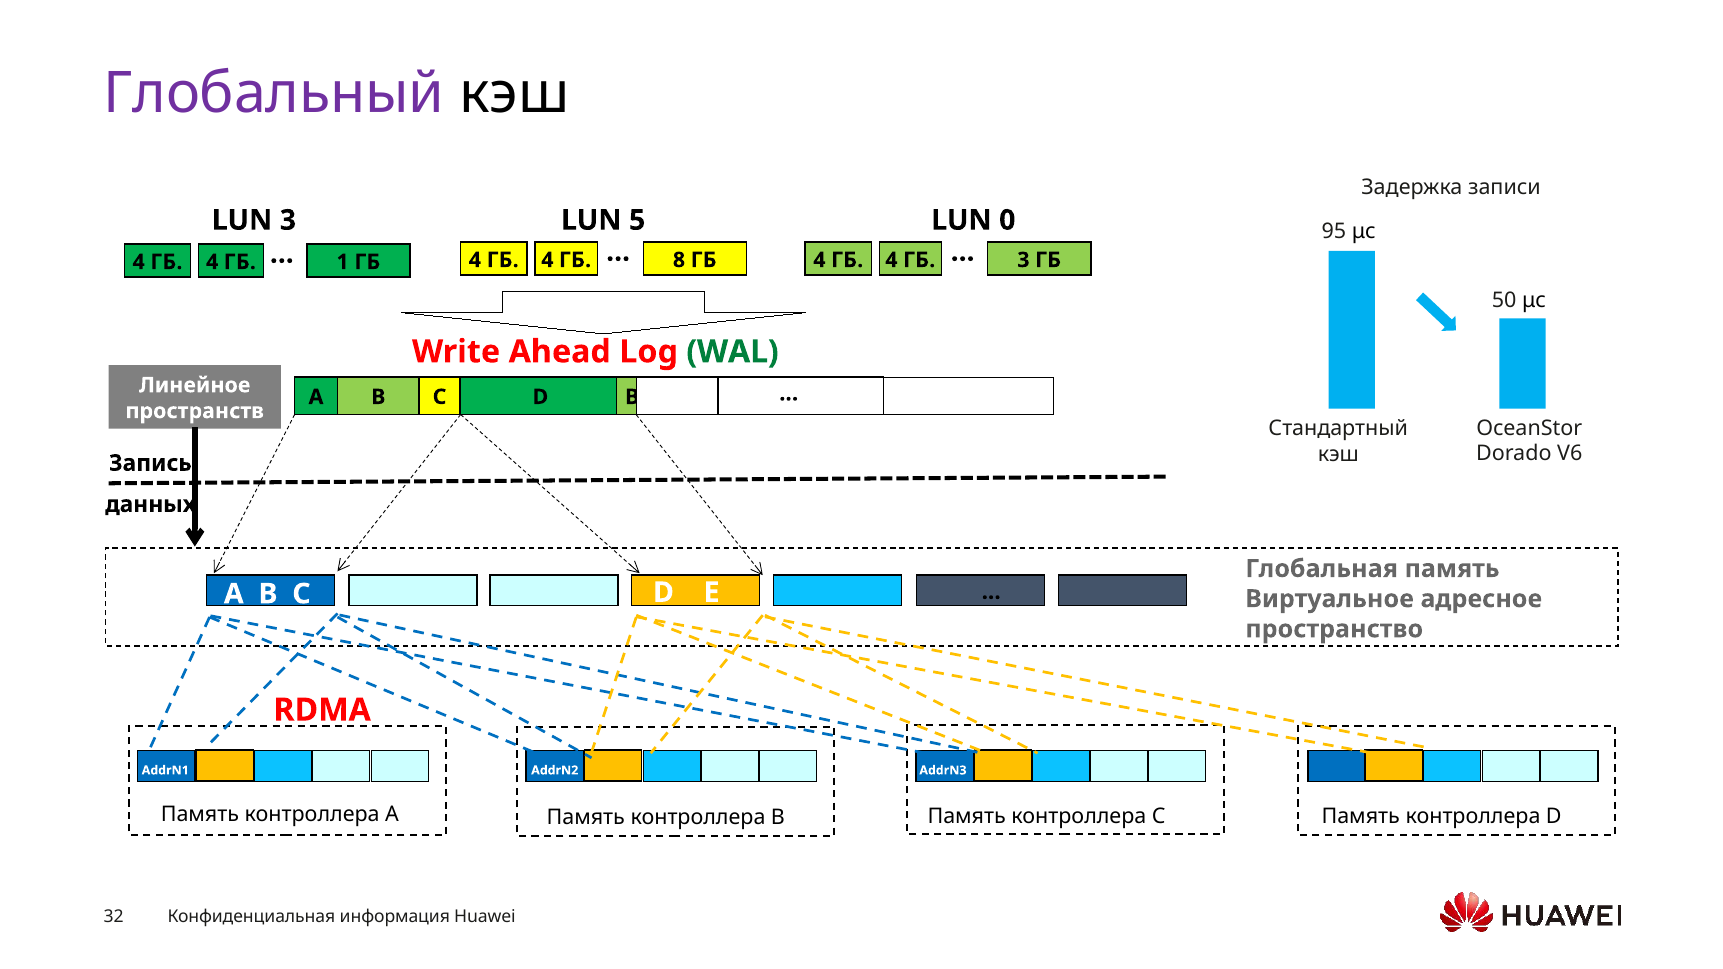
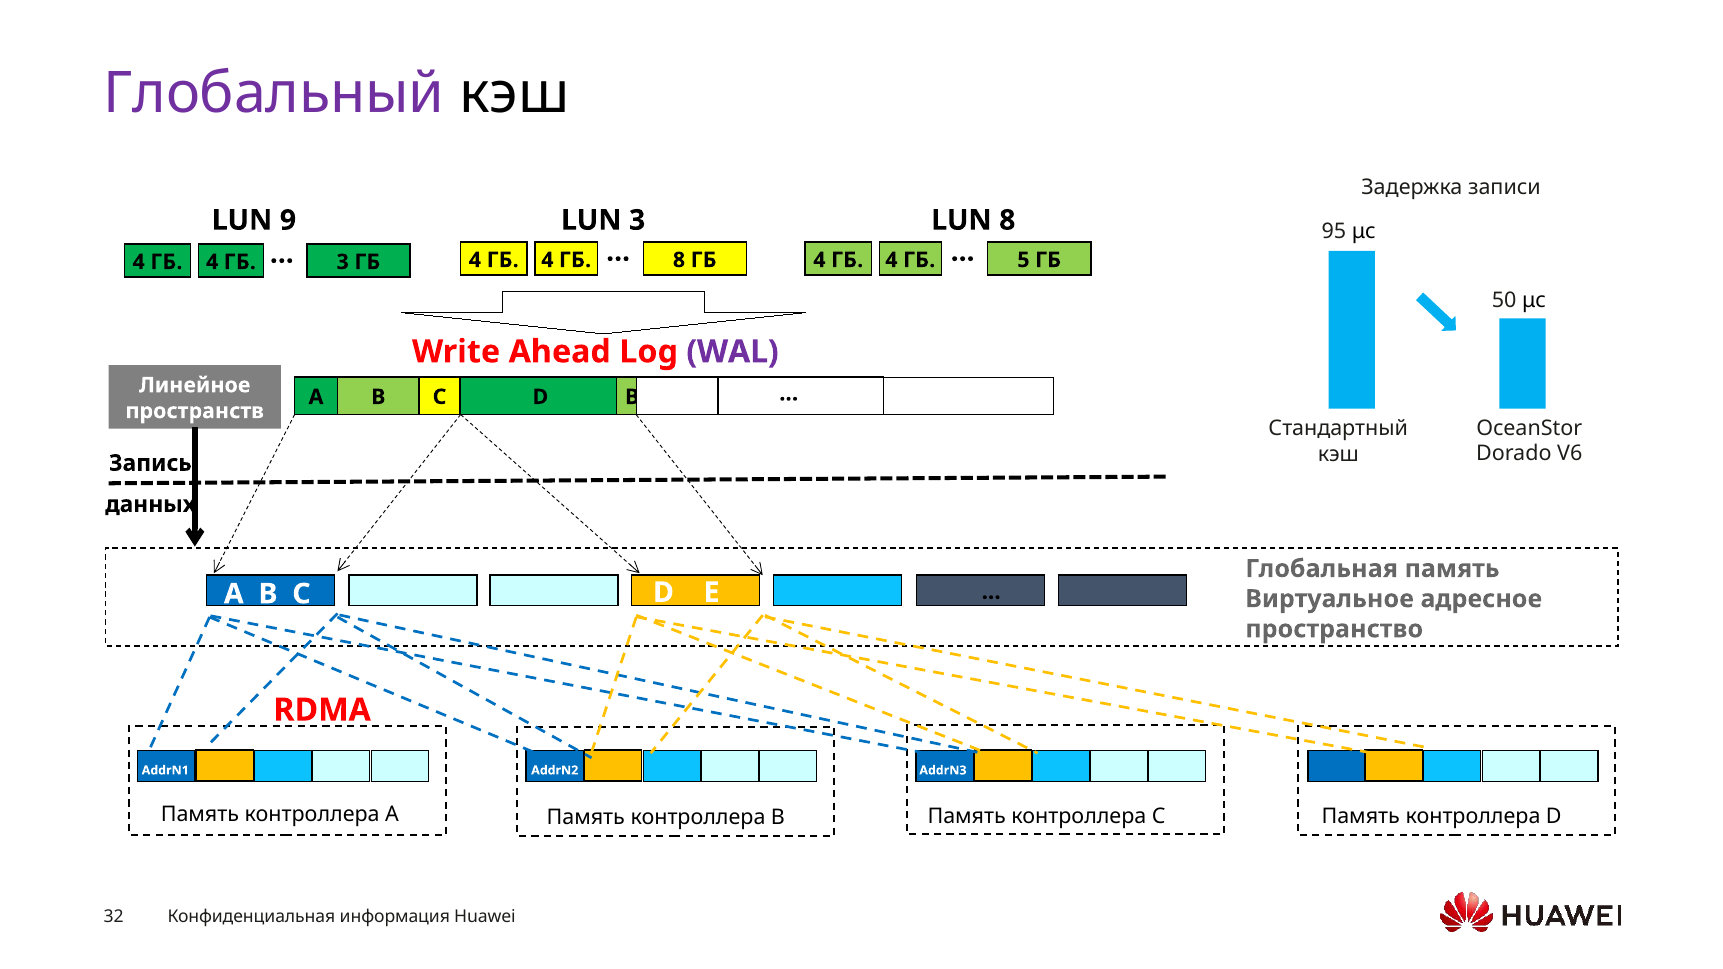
LUN 3: 3 -> 9 (288, 220)
LUN 5: 5 -> 3 (637, 220)
LUN 0: 0 -> 8 (1007, 220)
ГБ 3: 3 -> 5 (1023, 260)
ГБ 1: 1 -> 3 (343, 262)
WAL colour: green -> purple (733, 352)
